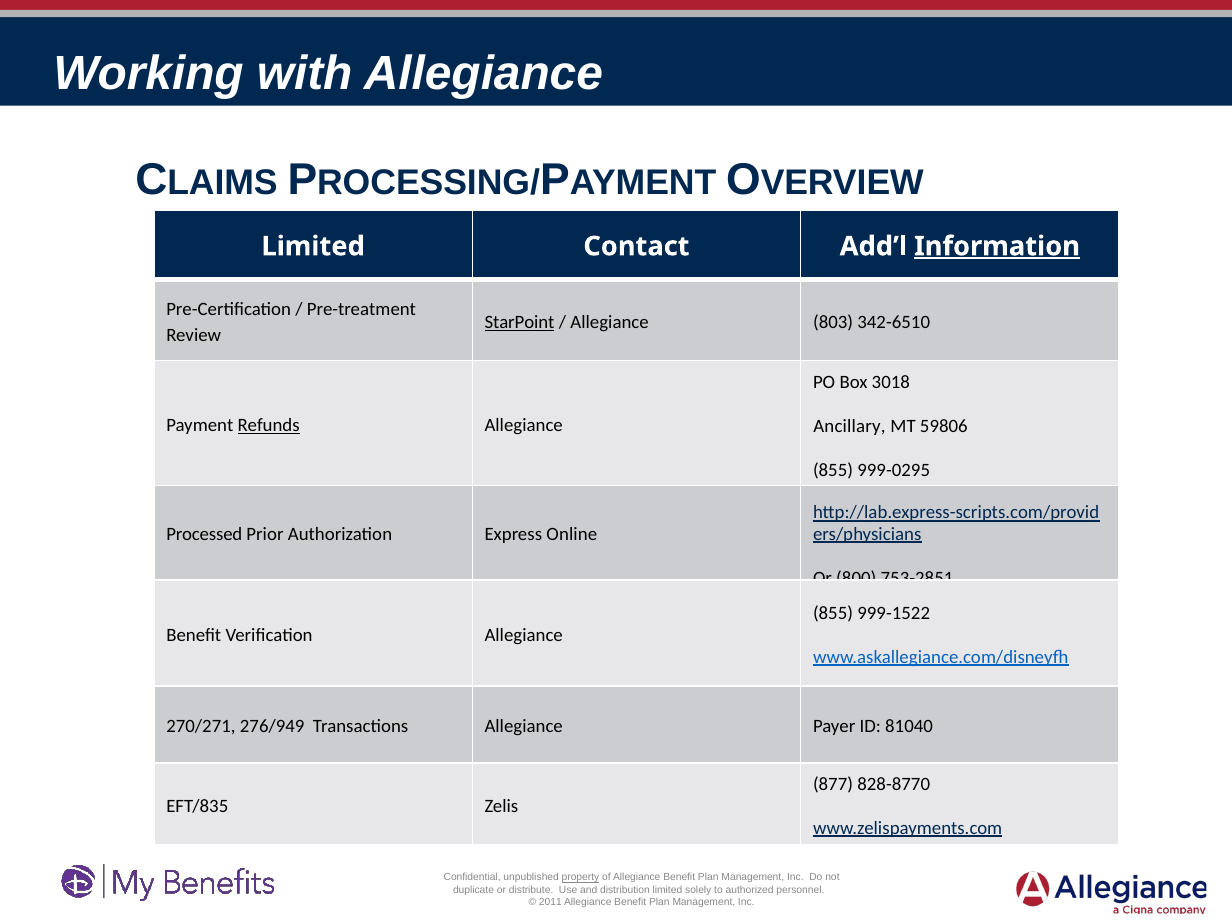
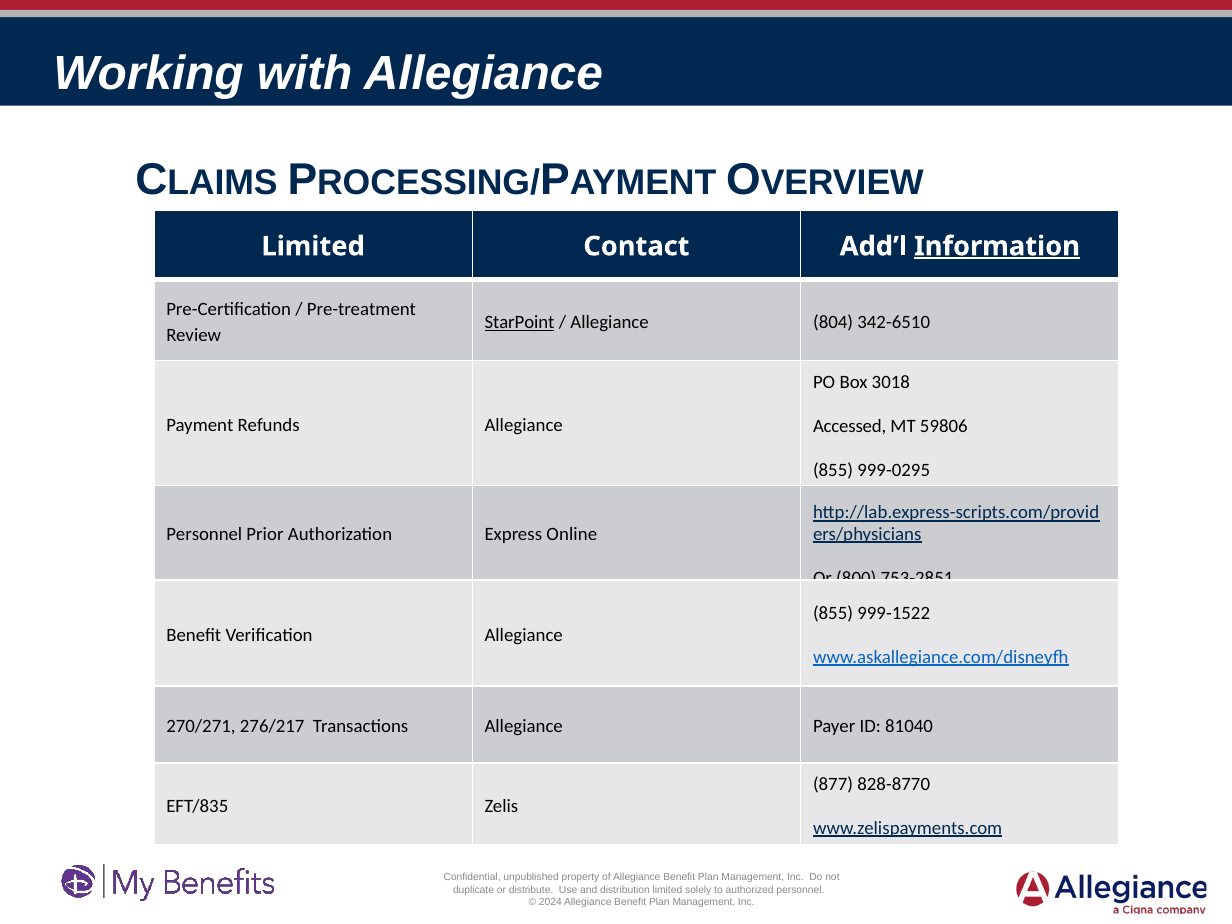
803: 803 -> 804 (833, 322)
Refunds underline: present -> none (269, 425)
Ancillary: Ancillary -> Accessed (850, 426)
Processed: Processed -> Personnel (204, 535)
276/949: 276/949 -> 276/217 (272, 726)
property underline: present -> none (580, 877)
2011: 2011 -> 2024 (550, 902)
